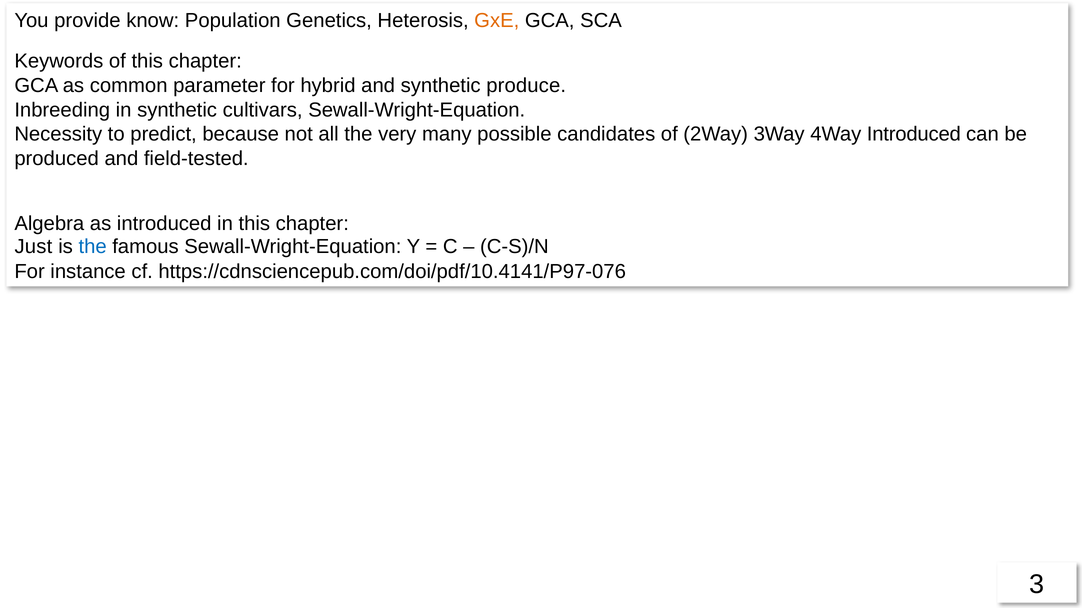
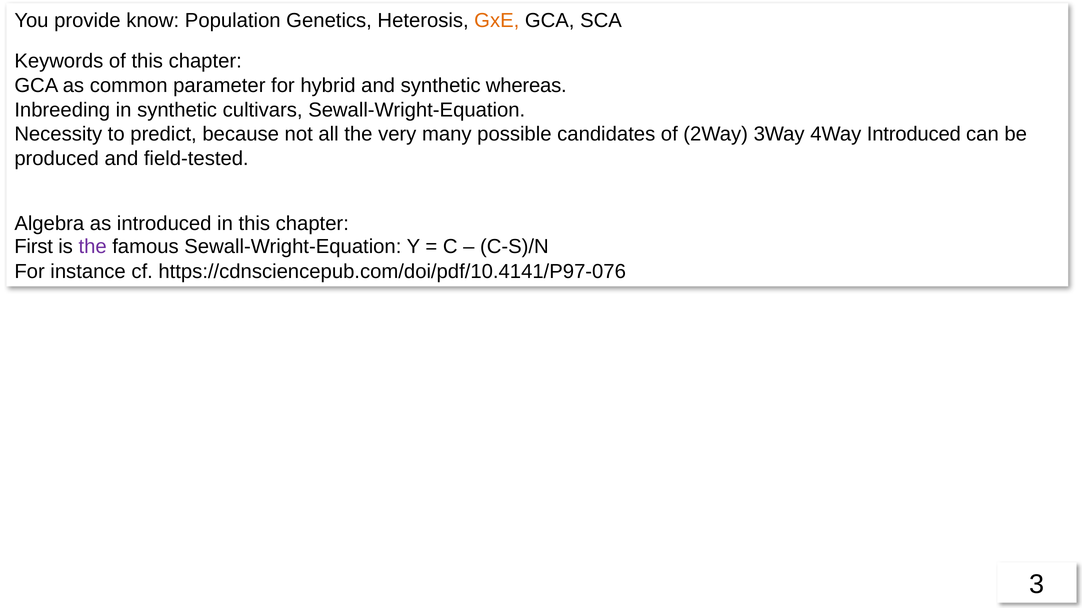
produce: produce -> whereas (526, 86)
Just: Just -> First (34, 247)
the colour: blue -> purple (93, 247)
